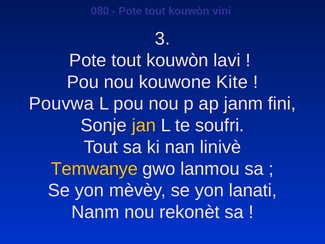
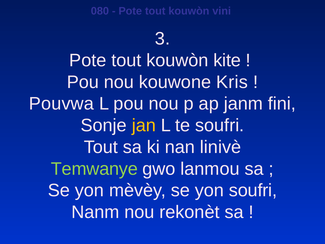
lavi: lavi -> kite (227, 60)
Kite: Kite -> Kris (232, 82)
Temwanye colour: yellow -> light green (94, 169)
yon lanati: lanati -> soufri (253, 190)
